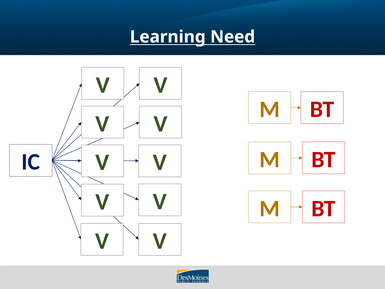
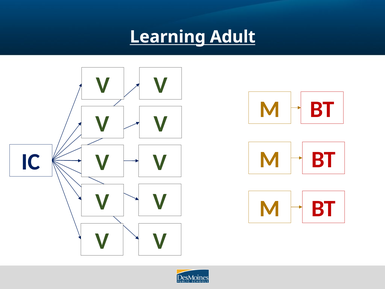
Need: Need -> Adult (233, 37)
